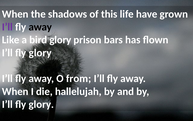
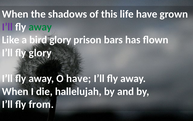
away colour: black -> green (40, 27)
O from: from -> have (79, 78)
glory: glory -> from (41, 104)
